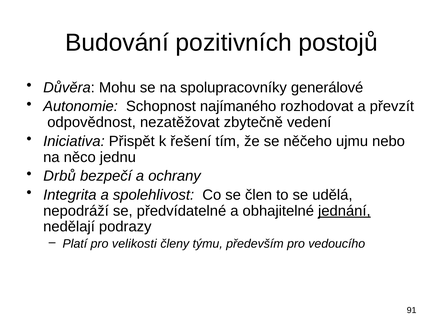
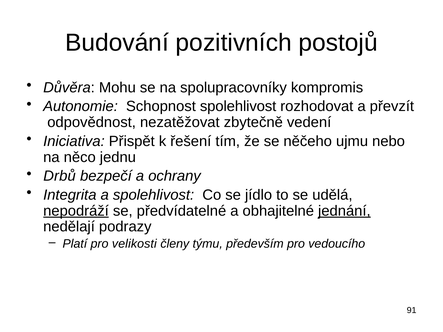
generálové: generálové -> kompromis (327, 88)
Schopnost najímaného: najímaného -> spolehlivost (238, 107)
člen: člen -> jídlo (259, 195)
nepodráží underline: none -> present (76, 211)
